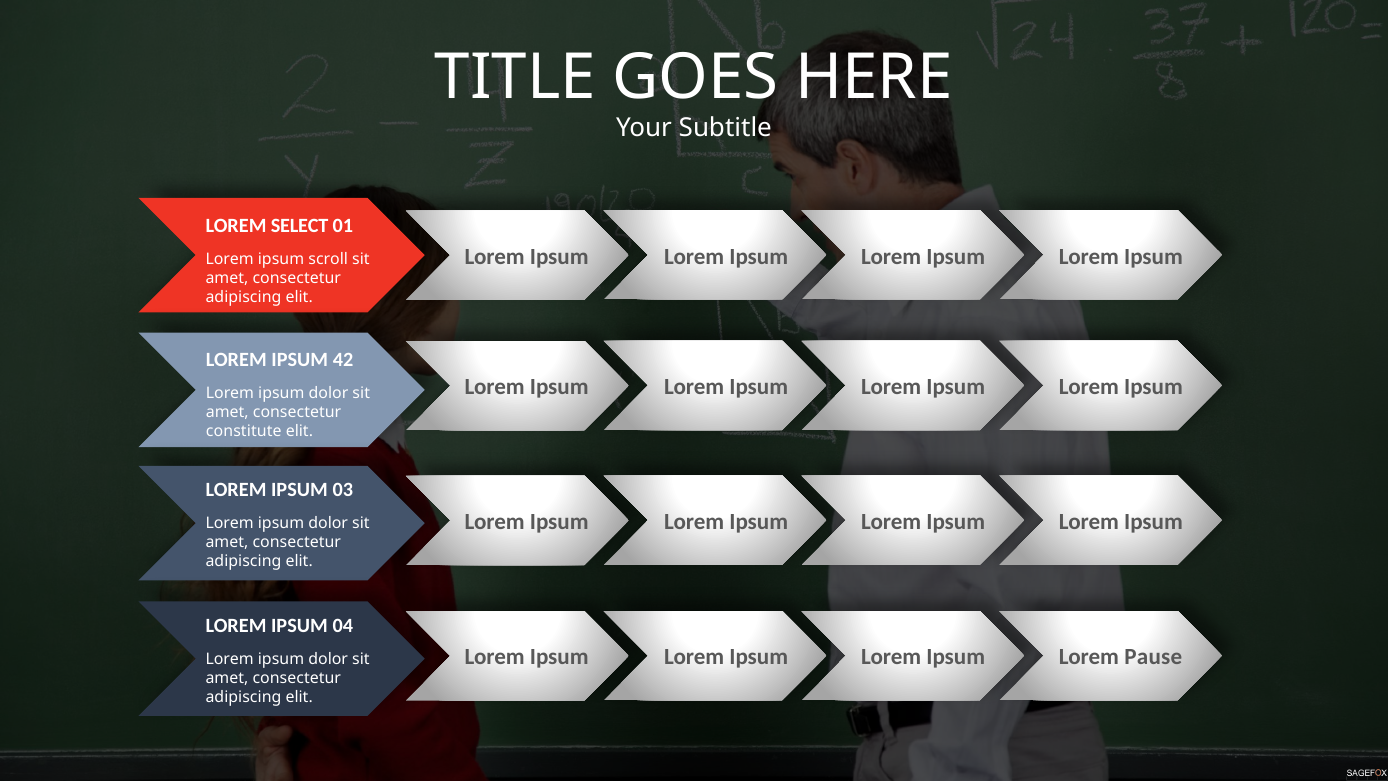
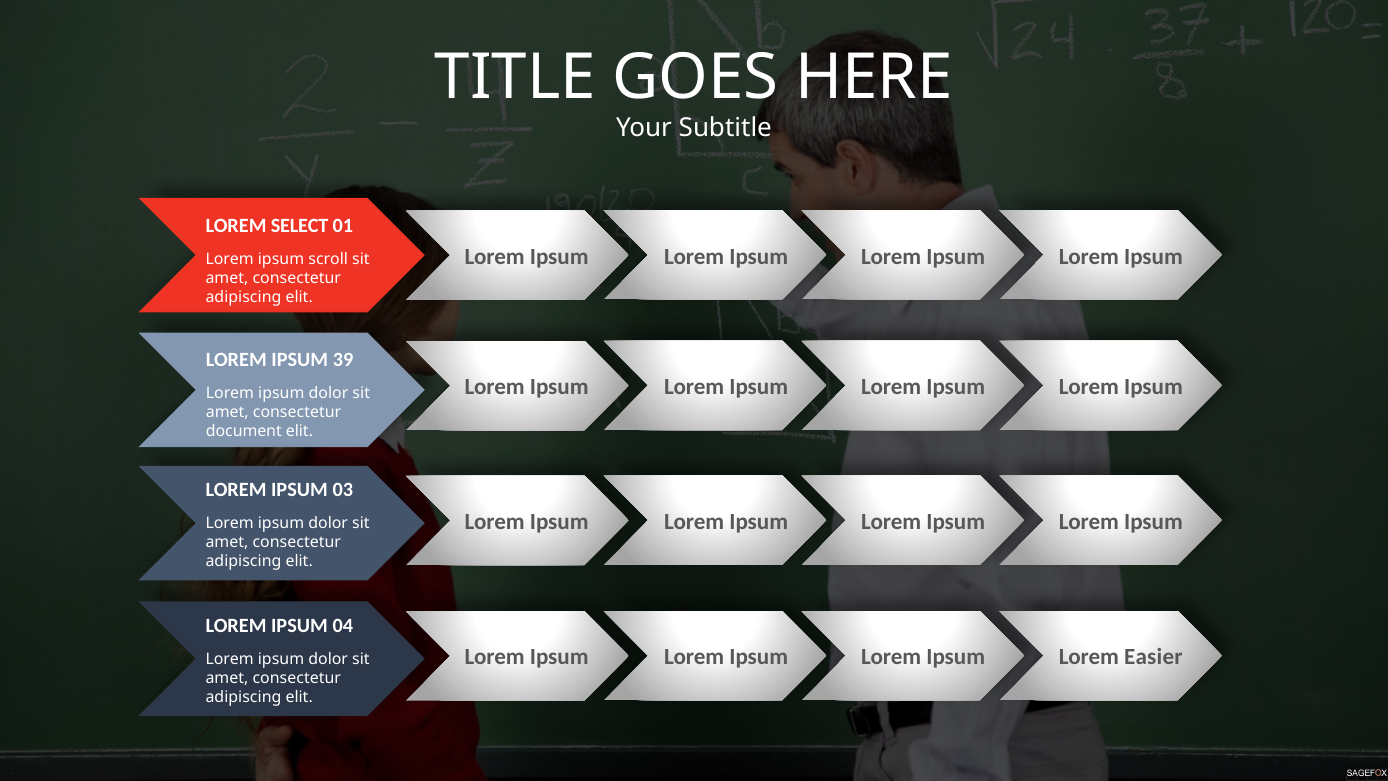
42: 42 -> 39 (343, 359)
constitute: constitute -> document (244, 431)
Pause: Pause -> Easier (1153, 657)
